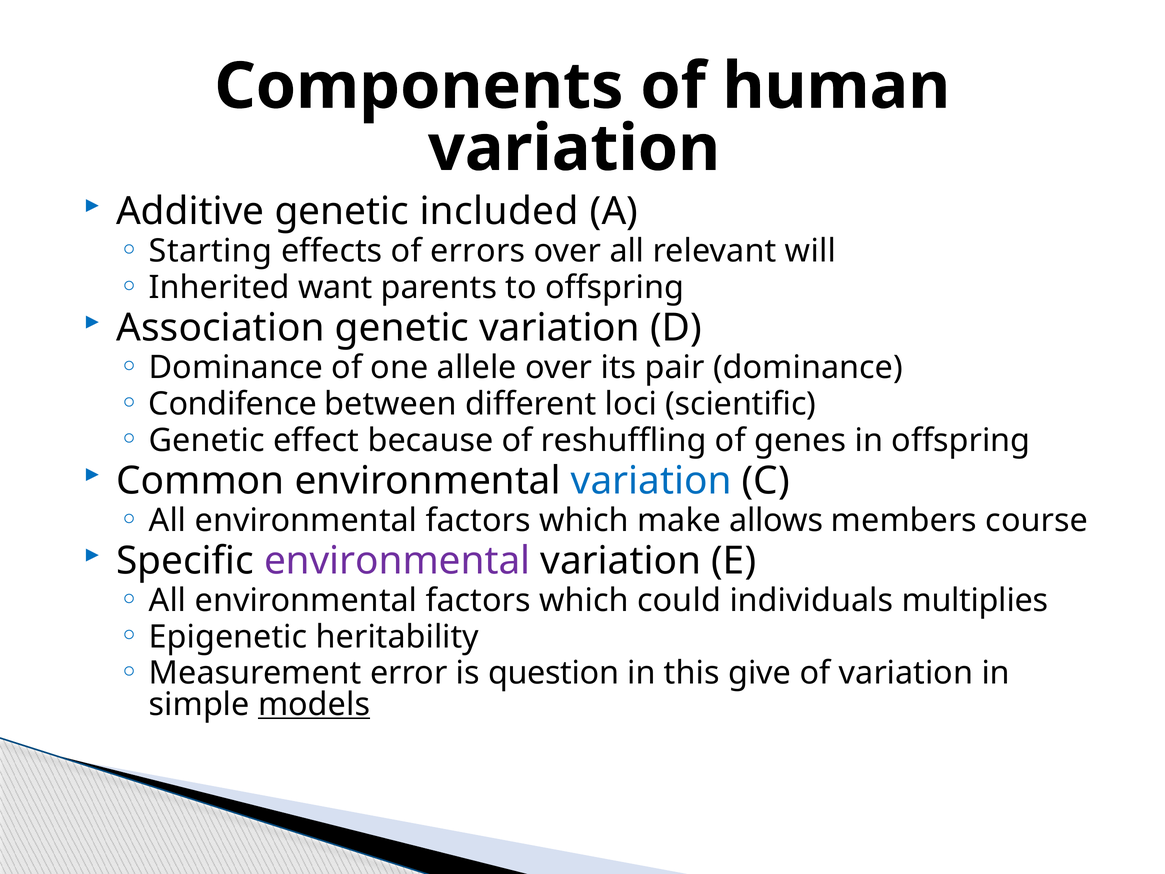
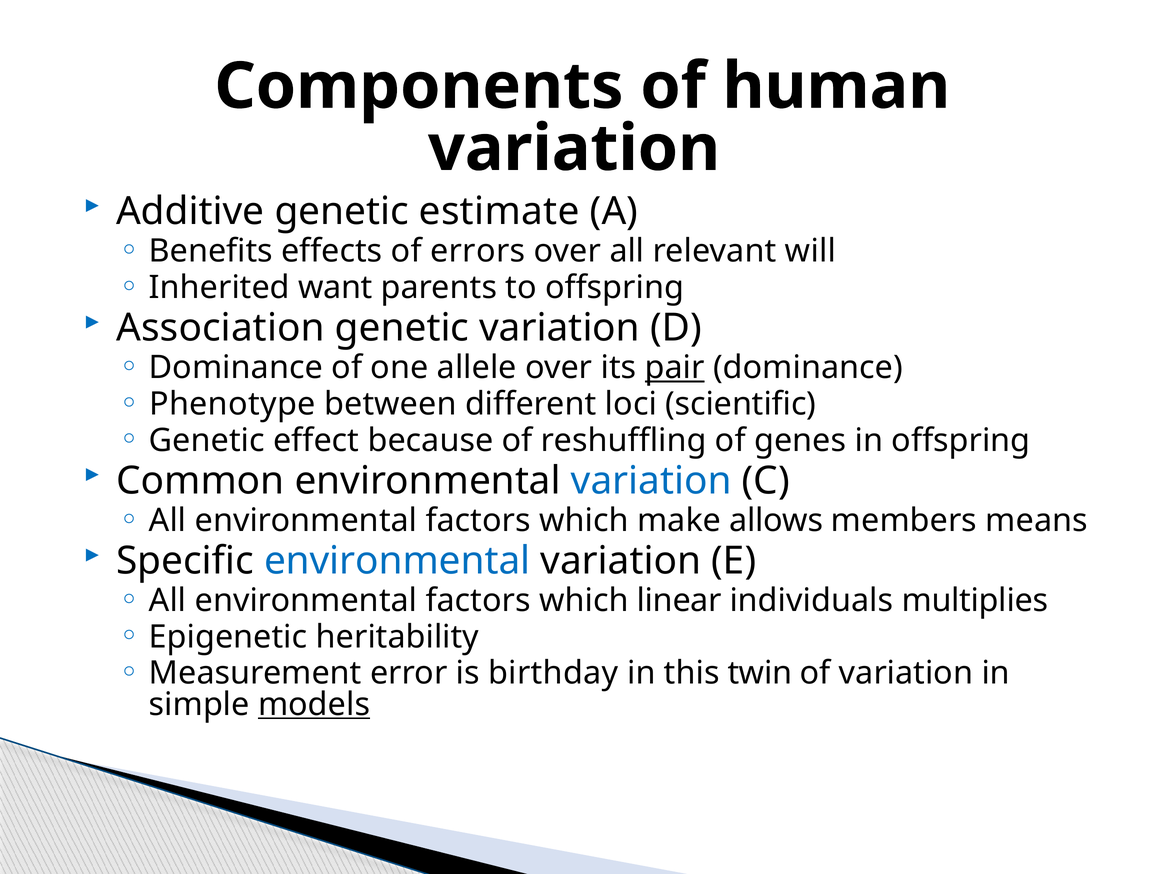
included: included -> estimate (499, 211)
Starting: Starting -> Benefits (211, 251)
pair underline: none -> present (675, 368)
Condifence: Condifence -> Phenotype (232, 404)
course: course -> means (1037, 520)
environmental colour: purple -> blue (397, 561)
could: could -> linear (679, 600)
question: question -> birthday (553, 673)
give: give -> twin (760, 673)
